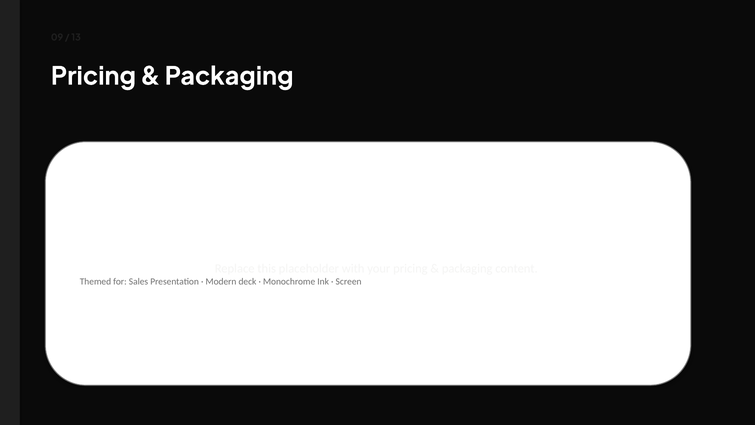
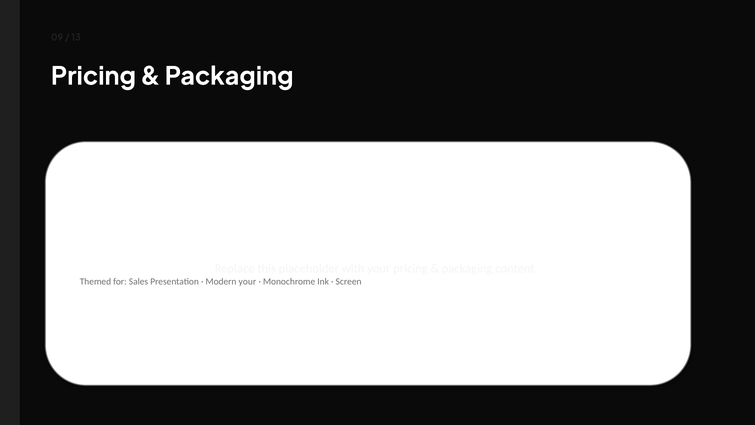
Modern deck: deck -> your (247, 281)
